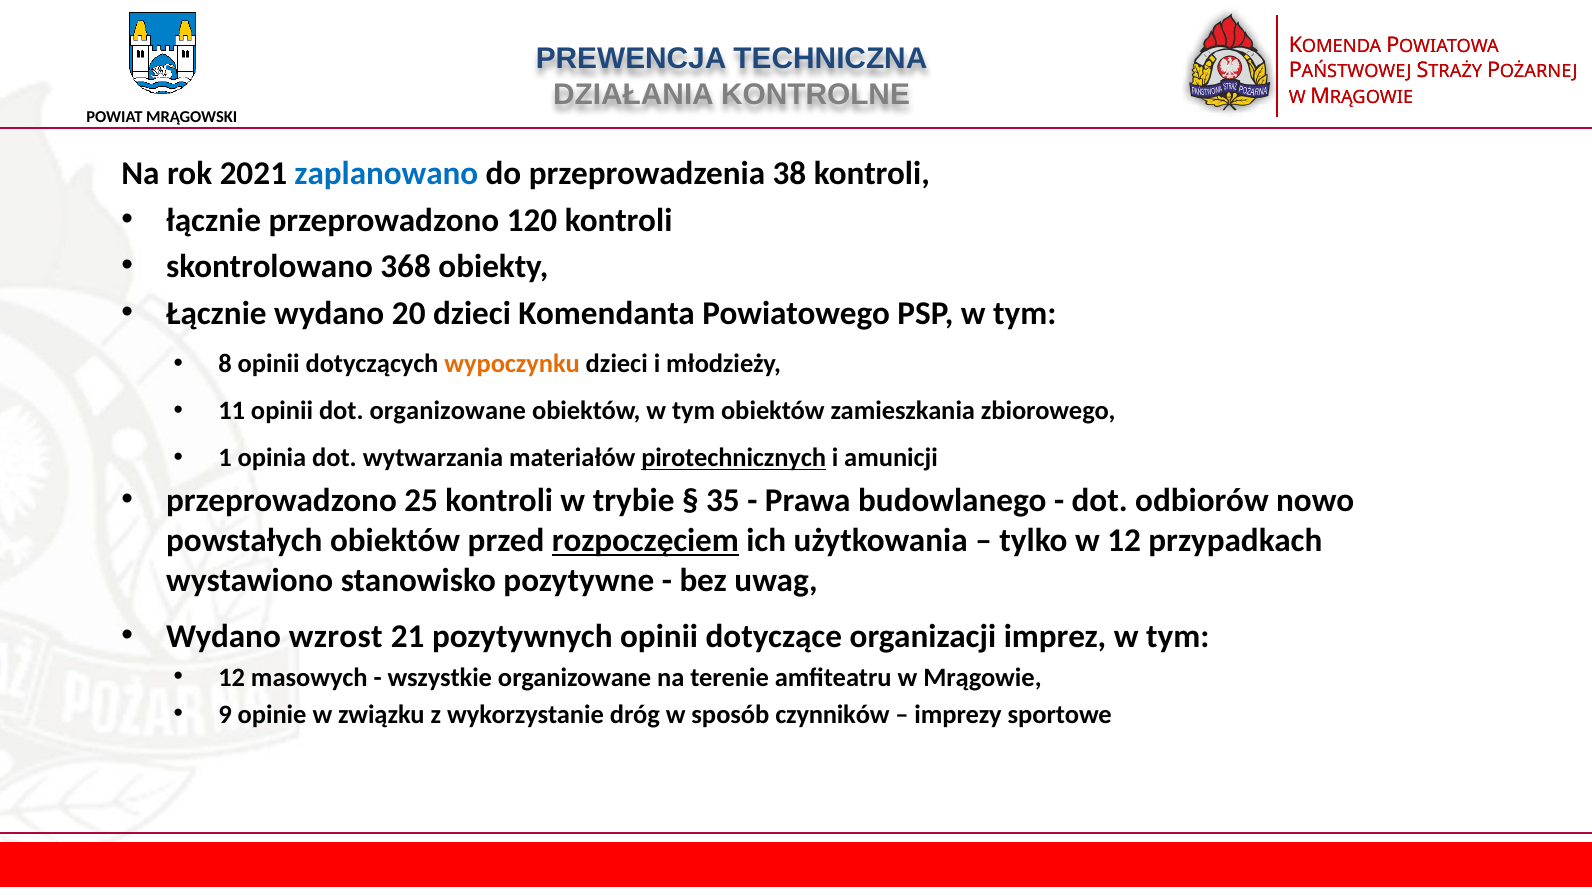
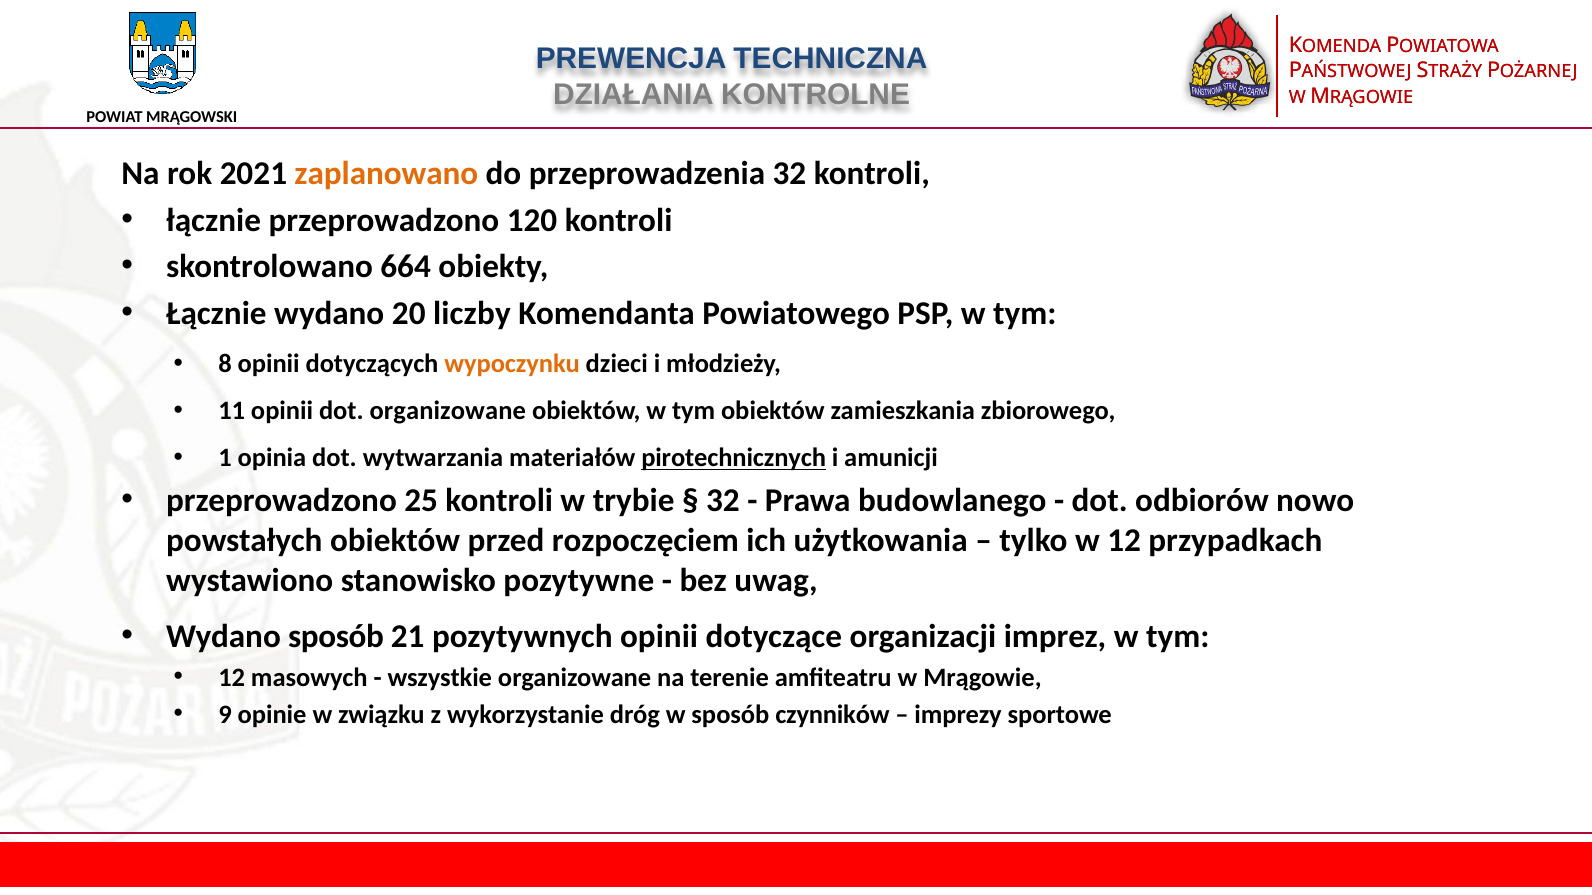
zaplanowano colour: blue -> orange (386, 174)
przeprowadzenia 38: 38 -> 32 (789, 174)
368: 368 -> 664 (406, 267)
20 dzieci: dzieci -> liczby (472, 313)
35: 35 -> 32 (723, 501)
rozpoczęciem underline: present -> none (645, 541)
Wydano wzrost: wzrost -> sposób (336, 637)
